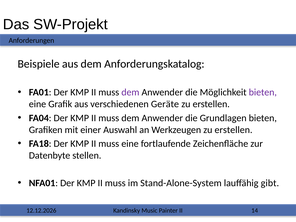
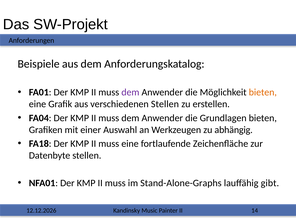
bieten colour: purple -> orange (263, 92)
verschiedenen Geräte: Geräte -> Stellen (165, 104)
Werkzeugen zu erstellen: erstellen -> abhängig (234, 130)
Stand-Alone-System: Stand-Alone-System -> Stand-Alone-Graphs (181, 183)
